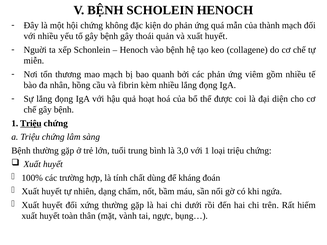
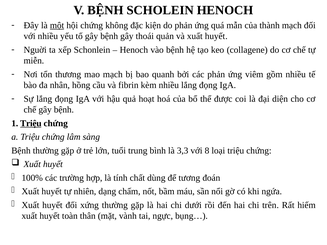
một underline: none -> present (57, 25)
3,0: 3,0 -> 3,3 (183, 151)
với 1: 1 -> 8 (207, 151)
kháng: kháng -> tương (189, 178)
